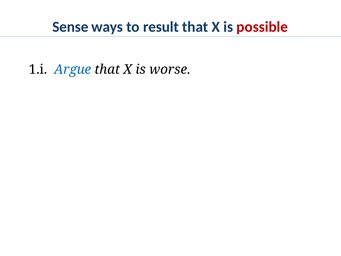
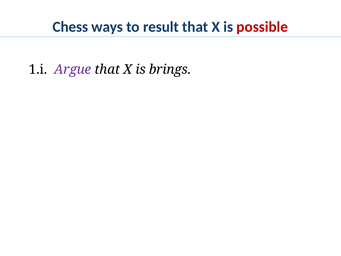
Sense: Sense -> Chess (70, 27)
Argue colour: blue -> purple (73, 70)
worse: worse -> brings (170, 70)
